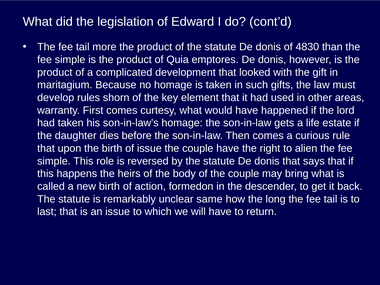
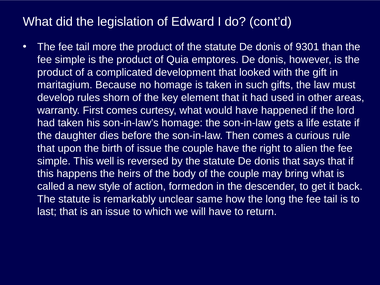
4830: 4830 -> 9301 (307, 47)
role: role -> well (105, 161)
new birth: birth -> style (109, 186)
